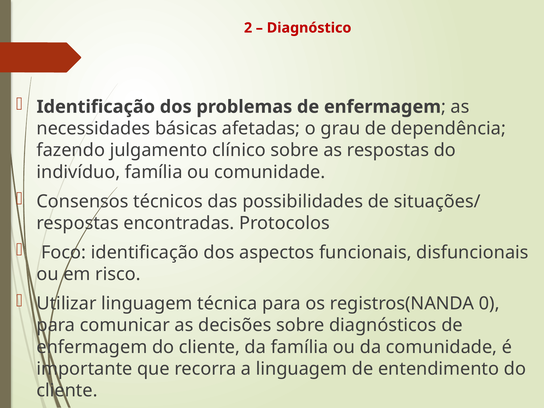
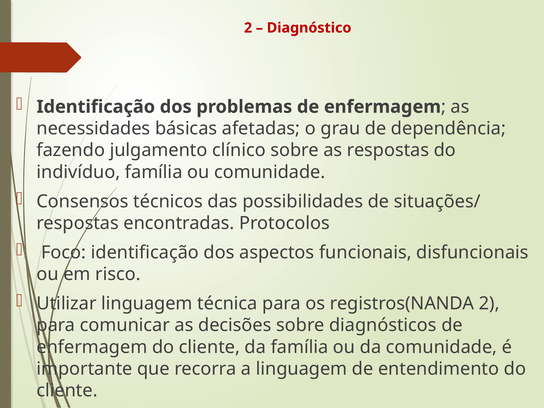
registros(NANDA 0: 0 -> 2 (489, 304)
